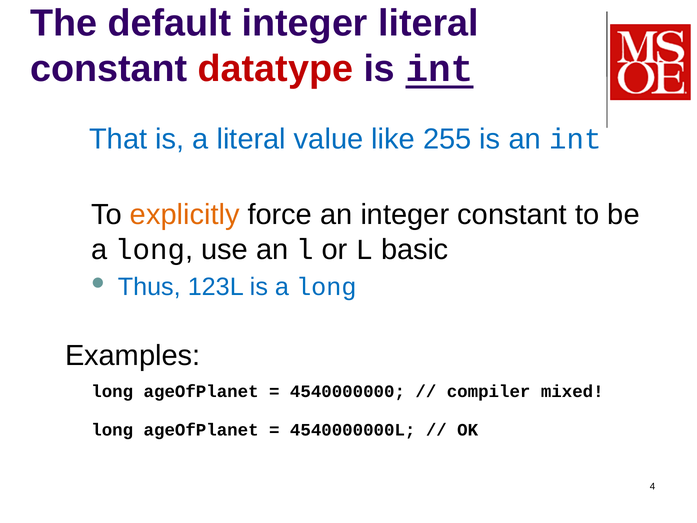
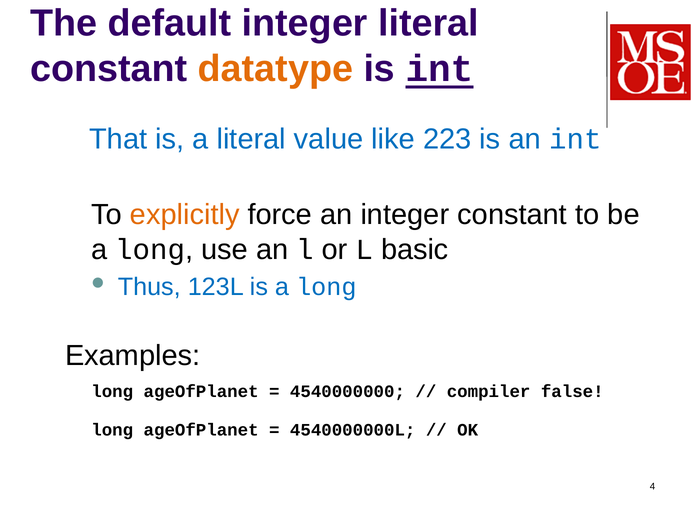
datatype colour: red -> orange (275, 69)
255: 255 -> 223 (447, 139)
mixed: mixed -> false (572, 391)
